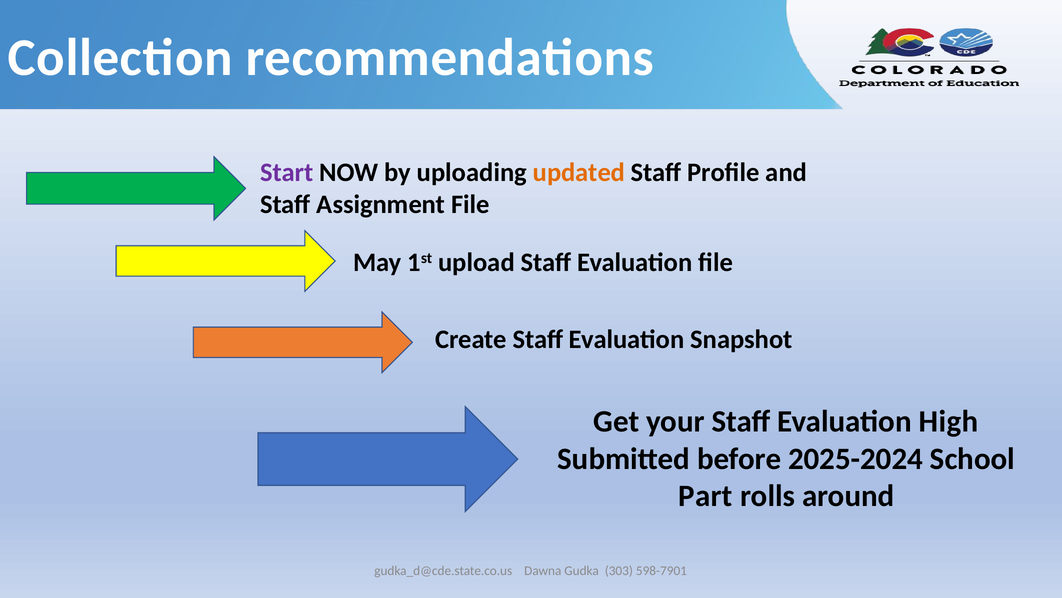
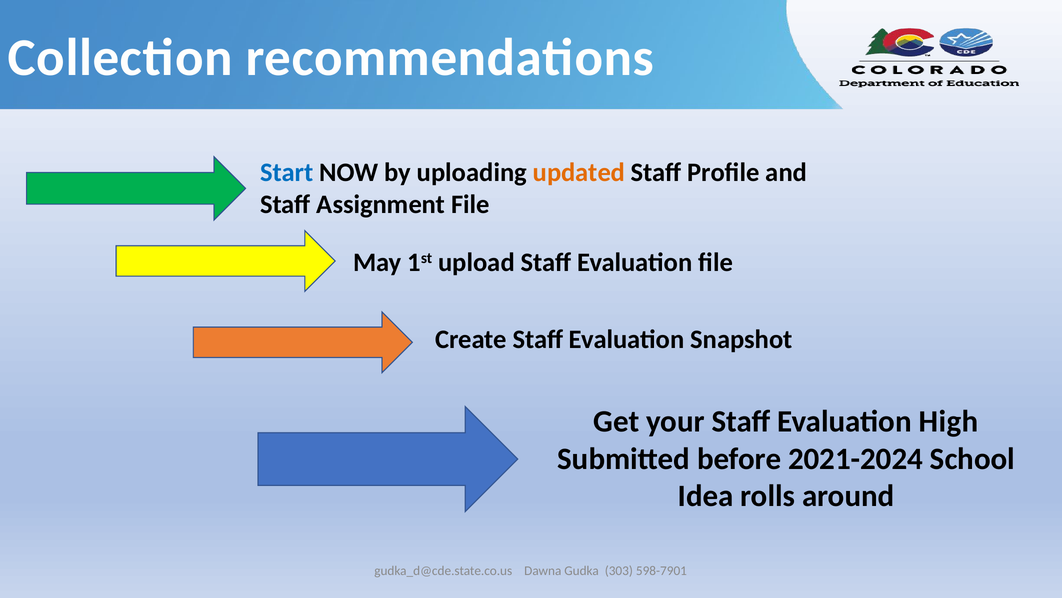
Start colour: purple -> blue (287, 172)
2025-2024: 2025-2024 -> 2021-2024 (856, 458)
Part: Part -> Idea (706, 496)
